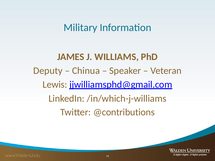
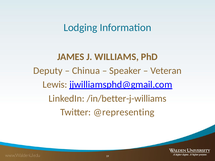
Military: Military -> Lodging (80, 28)
/in/which-j-williams: /in/which-j-williams -> /in/better-j-williams (127, 99)
@contributions: @contributions -> @representing (124, 112)
